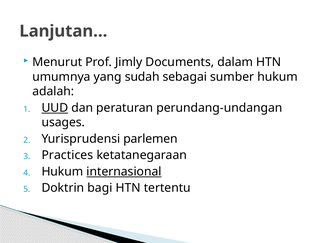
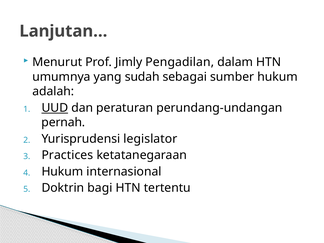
Documents: Documents -> Pengadilan (180, 62)
usages: usages -> pernah (63, 122)
parlemen: parlemen -> legislator (150, 139)
internasional underline: present -> none (124, 172)
